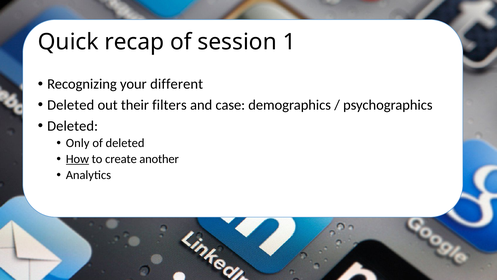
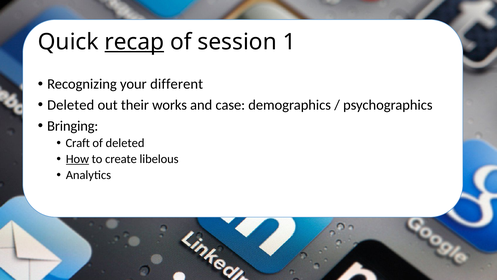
recap underline: none -> present (134, 42)
filters: filters -> works (170, 105)
Deleted: Deleted -> Bringing (73, 126)
Only: Only -> Craft (78, 143)
another: another -> libelous (159, 159)
